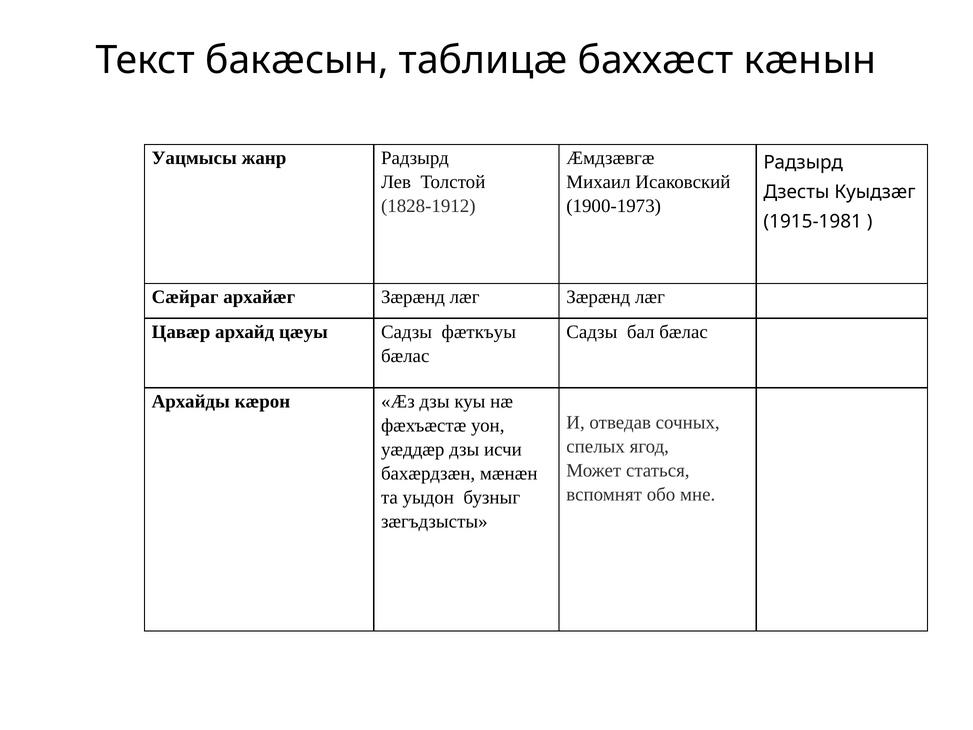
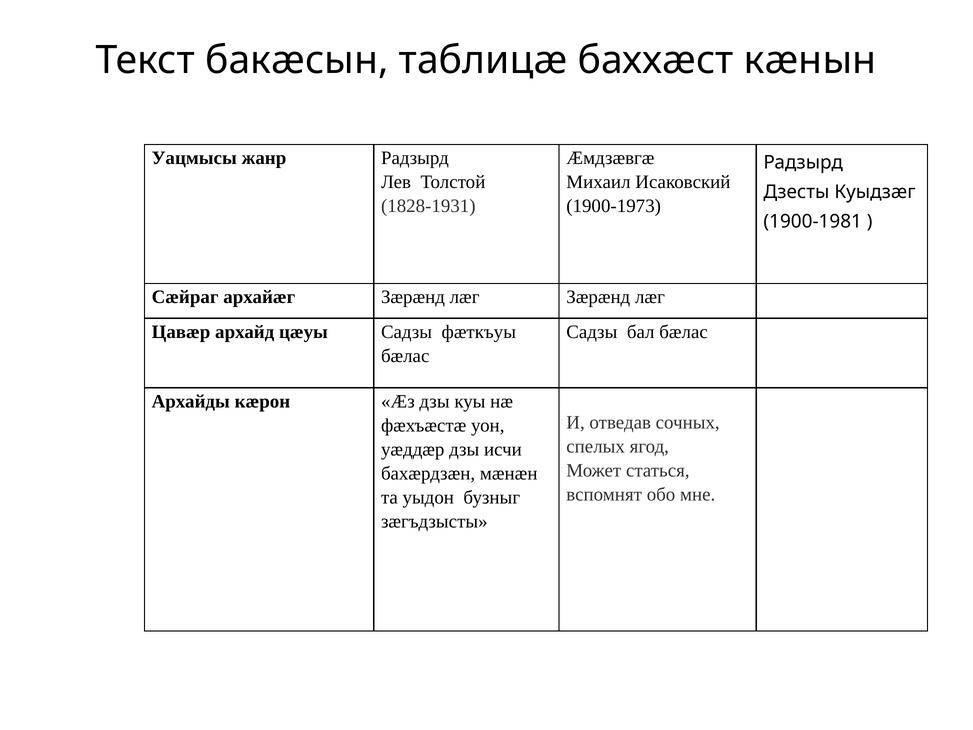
1828-1912: 1828-1912 -> 1828-1931 (428, 206)
1915-1981: 1915-1981 -> 1900-1981 (813, 221)
